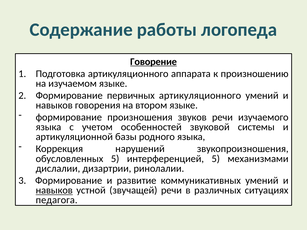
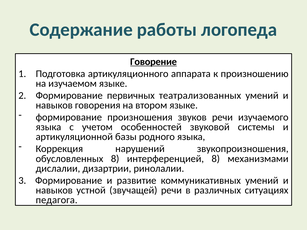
первичных артикуляционного: артикуляционного -> театрализованных (200, 96)
обусловленных 5: 5 -> 8 (115, 159)
интерференцией 5: 5 -> 8 (216, 159)
навыков underline: present -> none (54, 191)
